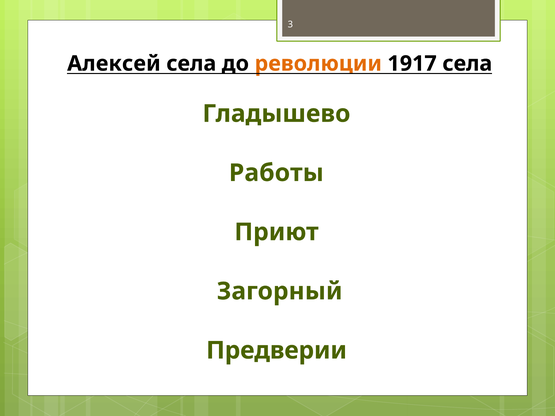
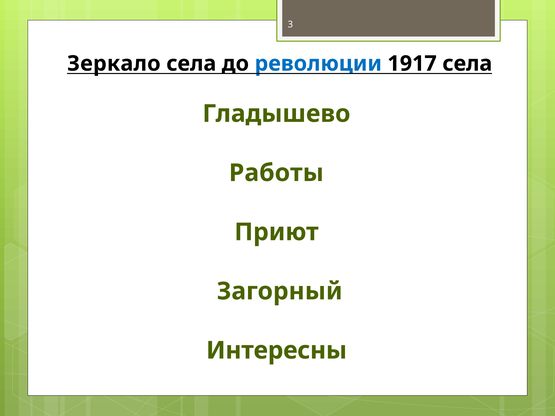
Алексей: Алексей -> Зеркало (114, 64)
революции colour: orange -> blue (318, 64)
Предверии: Предверии -> Интересны (277, 351)
